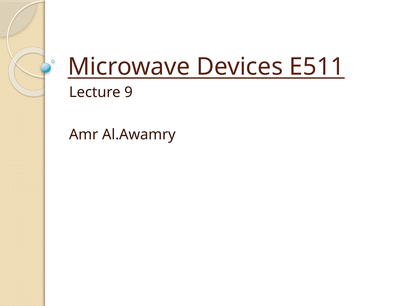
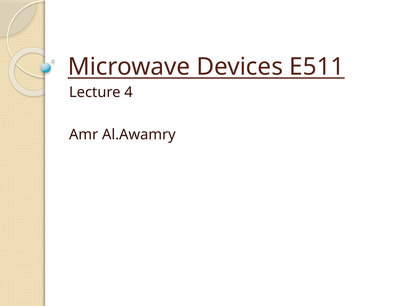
9: 9 -> 4 (129, 92)
